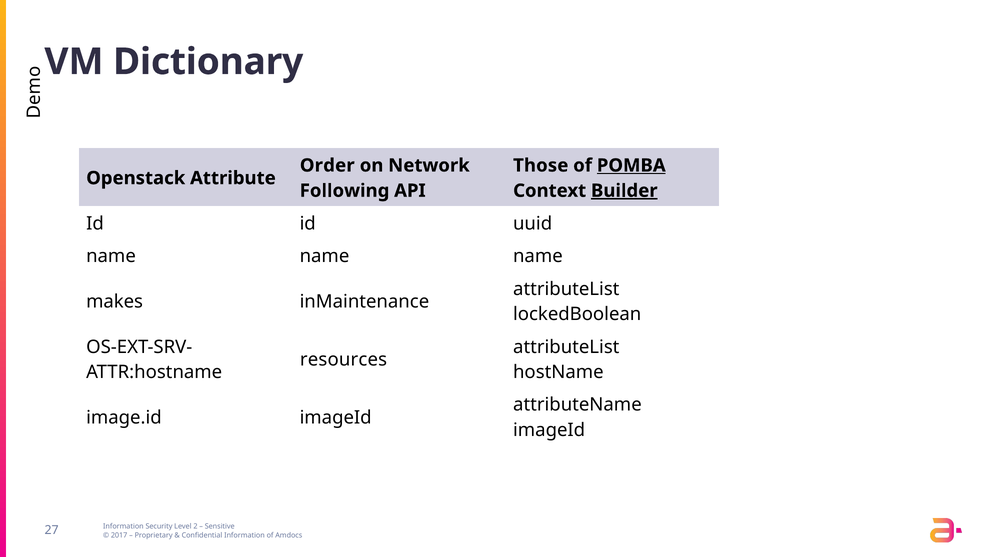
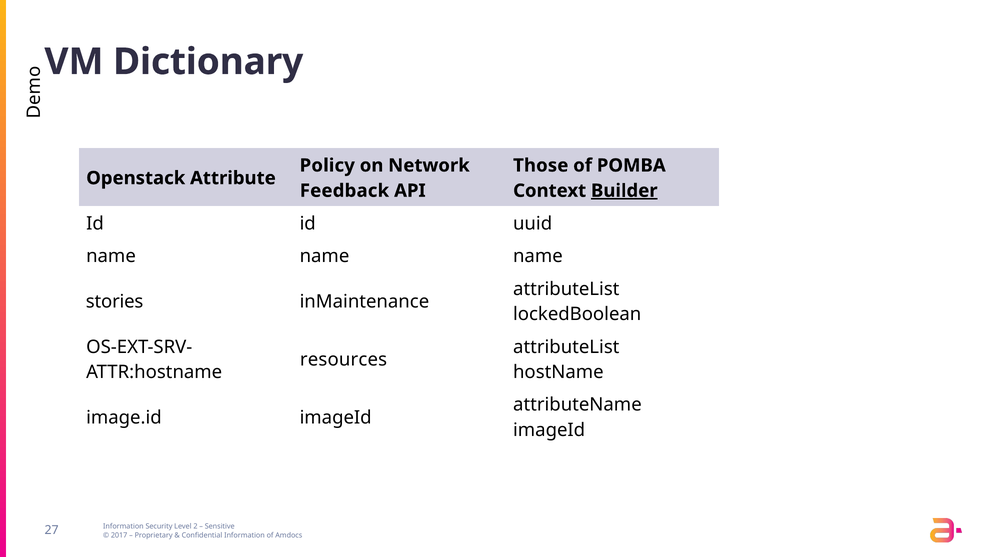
Order: Order -> Policy (327, 165)
POMBA underline: present -> none (631, 165)
Following: Following -> Feedback (344, 191)
makes: makes -> stories (115, 301)
